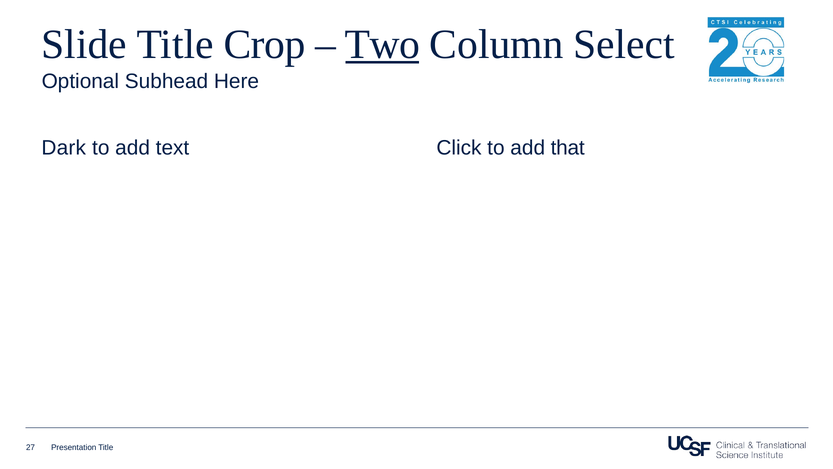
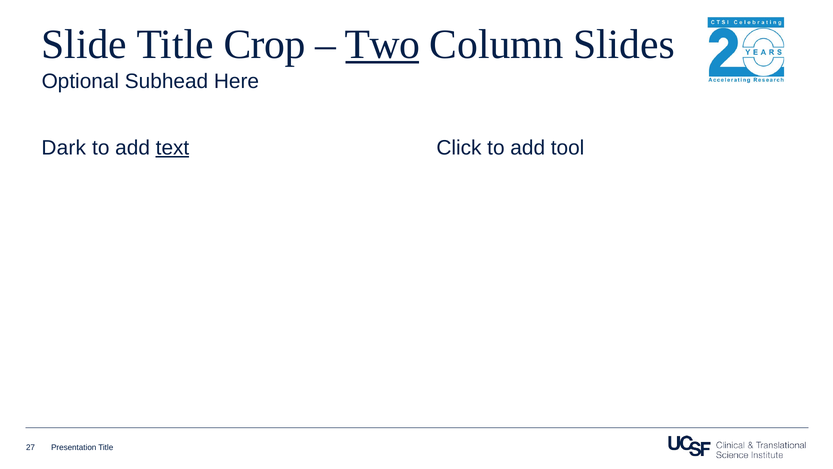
Select: Select -> Slides (624, 44)
text underline: none -> present (172, 148)
that: that -> tool (568, 148)
